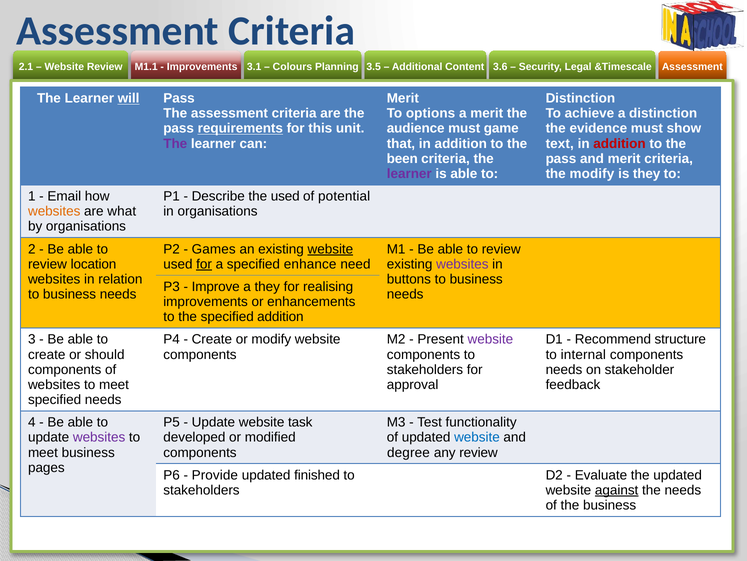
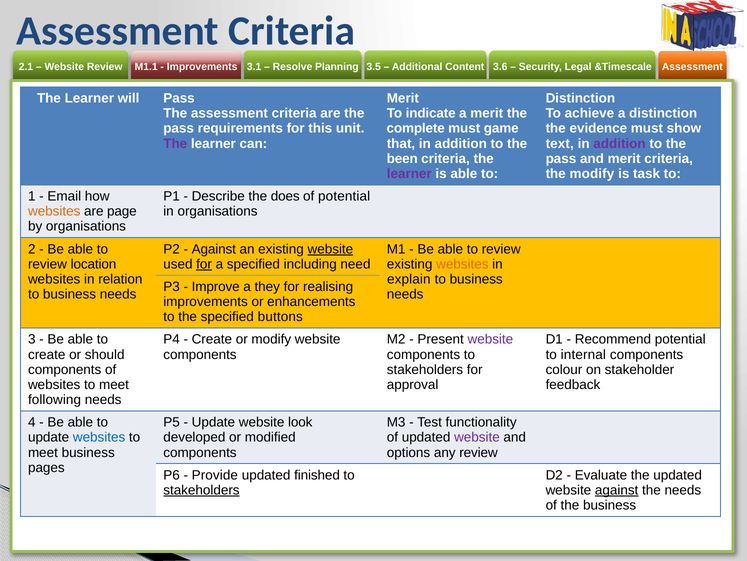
Colours: Colours -> Resolve (292, 67)
will underline: present -> none (129, 98)
options: options -> indicate (431, 113)
requirements underline: present -> none (240, 128)
audience: audience -> complete (416, 128)
addition colour: red -> purple (620, 143)
is they: they -> task (647, 174)
the used: used -> does (285, 196)
what: what -> page (122, 211)
Games: Games -> Against (214, 249)
enhance: enhance -> including (310, 264)
websites colour: purple -> orange (462, 264)
buttons: buttons -> explain (409, 279)
specified addition: addition -> buttons (280, 316)
Recommend structure: structure -> potential (680, 339)
needs: needs -> colour (564, 369)
specified: specified -> following (55, 399)
task: task -> look (300, 422)
websites colour: purple -> blue (99, 437)
website colour: blue -> purple (477, 437)
degree: degree -> options (409, 452)
stakeholders underline: none -> present (201, 490)
